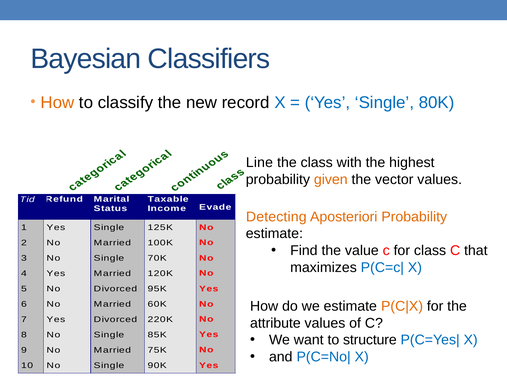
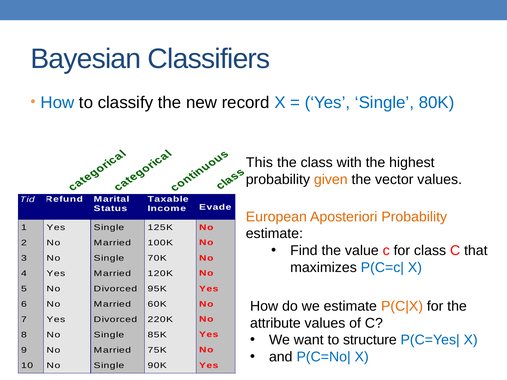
How colour: orange -> blue (57, 103)
Line: Line -> This (259, 163)
Detecting: Detecting -> European (276, 217)
